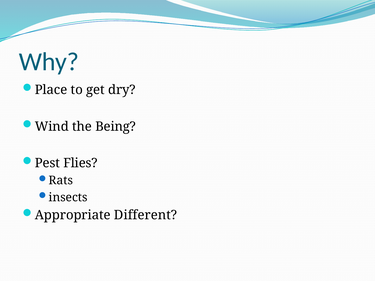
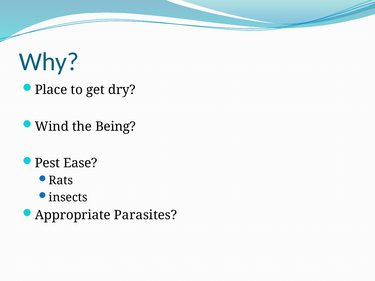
Flies: Flies -> Ease (80, 163)
Different: Different -> Parasites (146, 215)
